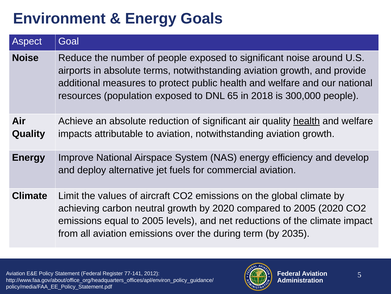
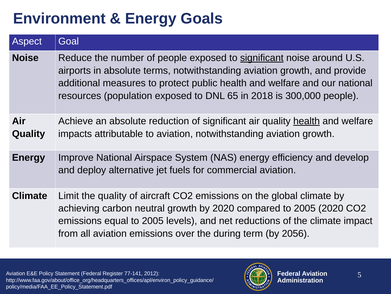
significant underline: none -> present (262, 58)
the values: values -> quality (112, 195)
2035: 2035 -> 2056 (296, 233)
